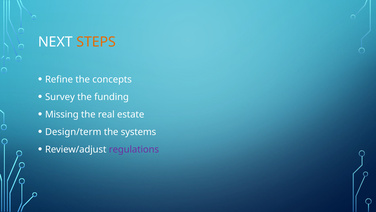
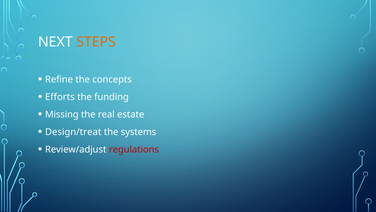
Survey: Survey -> Efforts (60, 97)
Design/term: Design/term -> Design/treat (73, 132)
regulations colour: purple -> red (134, 149)
